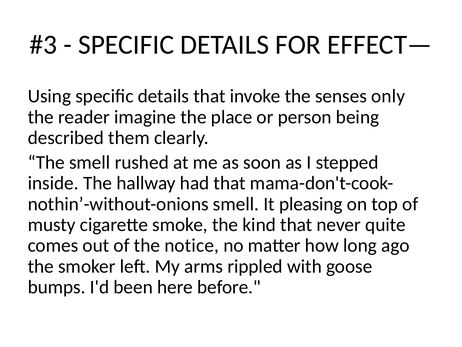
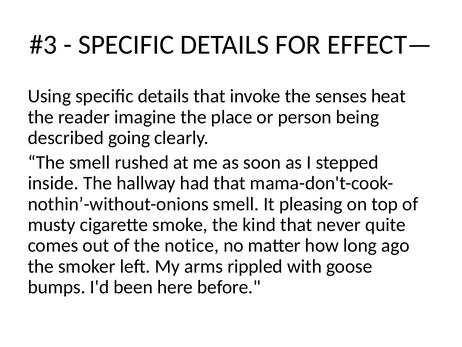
only: only -> heat (388, 96)
them: them -> going (129, 138)
